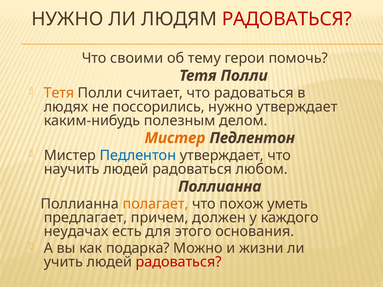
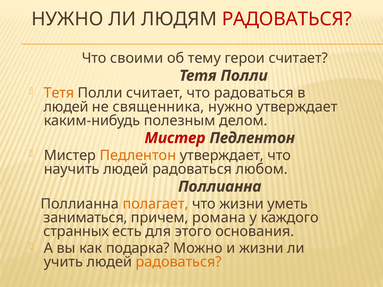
герои помочь: помочь -> считает (298, 58)
людях: людях -> людей (66, 107)
поссорились: поссорились -> священника (158, 107)
Мистер colour: orange -> red (175, 138)
Педлентон colour: blue -> orange (138, 155)
что похож: похож -> жизни (242, 204)
предлагает: предлагает -> заниматься (86, 218)
должен: должен -> романа (219, 218)
неудачах: неудачах -> странных (76, 232)
радоваться colour: red -> orange (179, 262)
